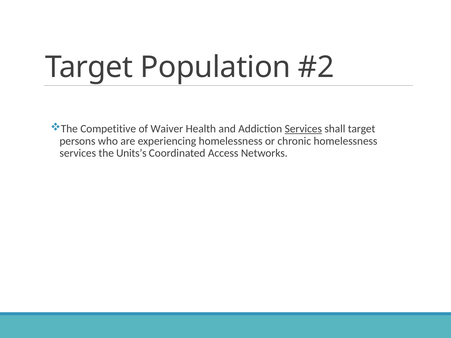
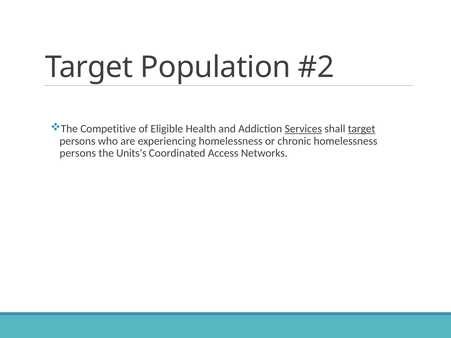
Waiver: Waiver -> Eligible (167, 129)
target underline: none -> present (362, 129)
services: services -> persons (78, 153)
